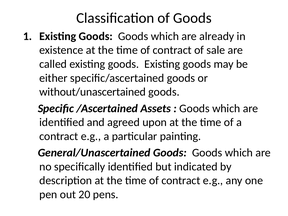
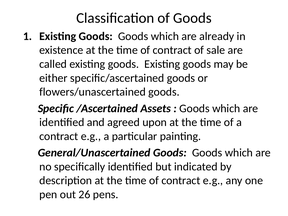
without/unascertained: without/unascertained -> flowers/unascertained (93, 92)
20: 20 -> 26 (84, 194)
